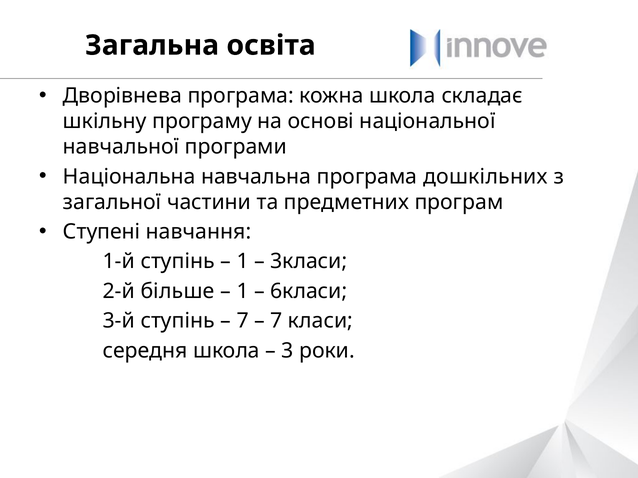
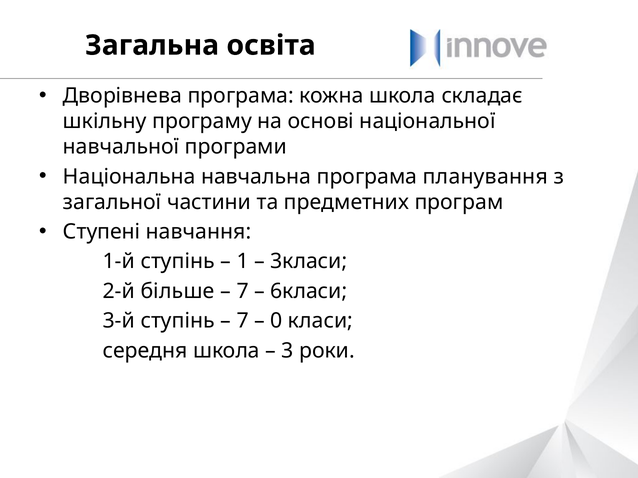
дошкільних: дошкільних -> планування (485, 177)
1: 1 -> 7 (243, 292)
7: 7 -> 0 (276, 321)
